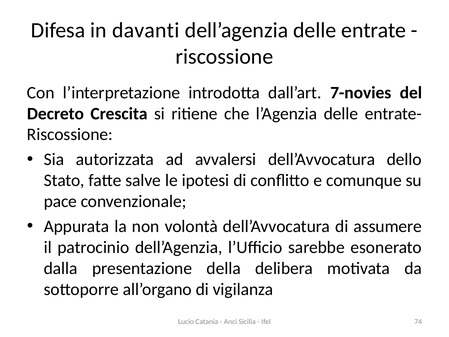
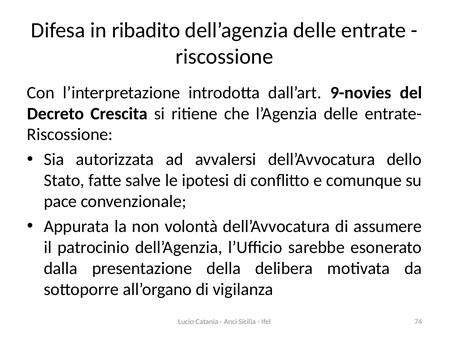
davanti: davanti -> ribadito (146, 30)
7-novies: 7-novies -> 9-novies (361, 93)
